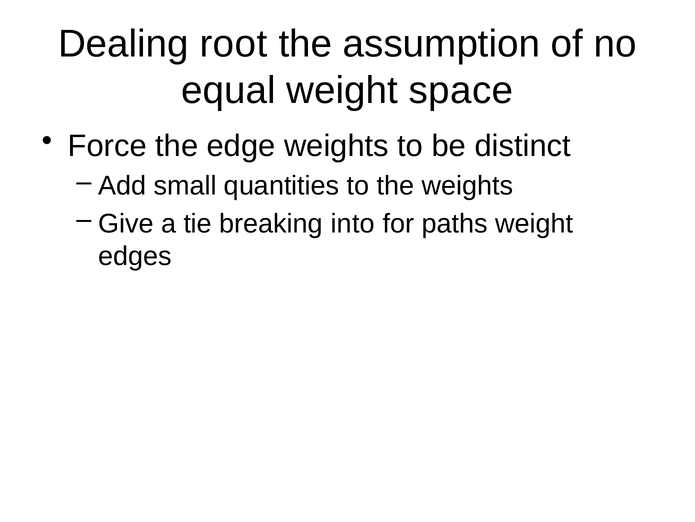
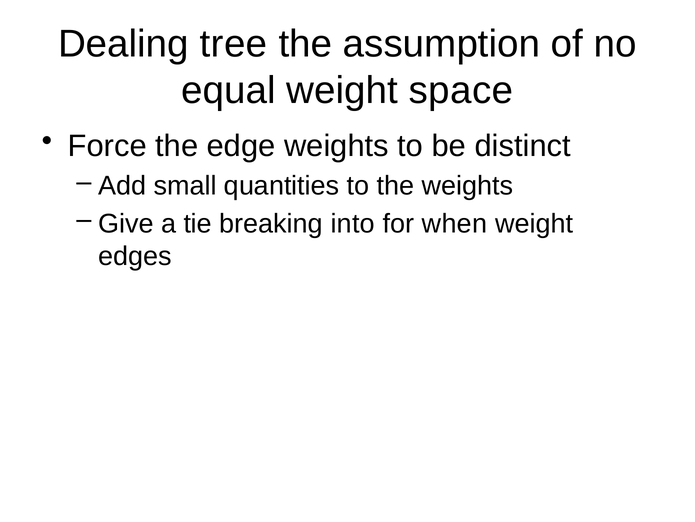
root: root -> tree (234, 44)
paths: paths -> when (455, 224)
